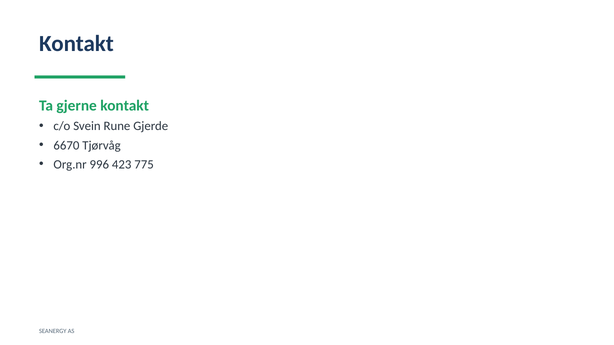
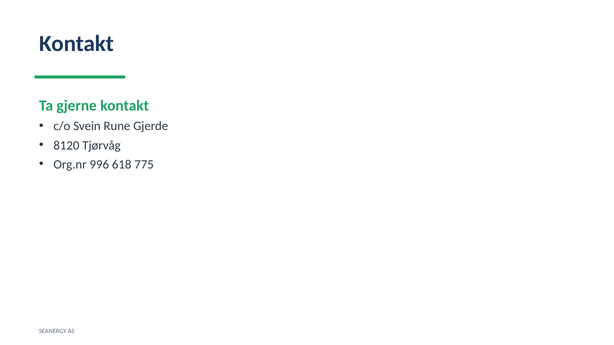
6670: 6670 -> 8120 (66, 145)
423: 423 -> 618 (122, 165)
